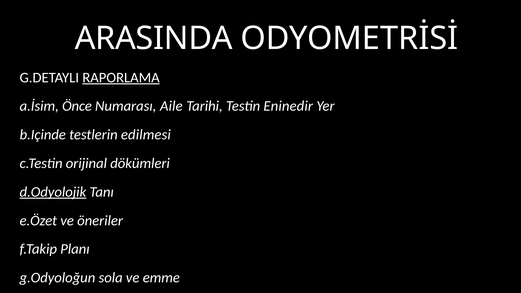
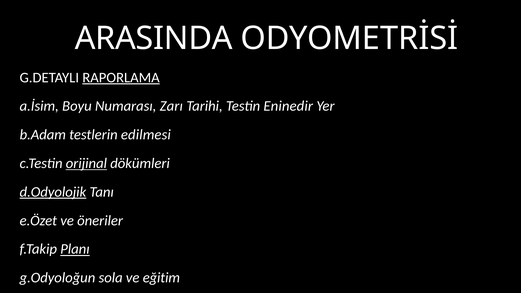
Önce: Önce -> Boyu (77, 106)
Aile: Aile -> Zarı (171, 106)
b.Içinde: b.Içinde -> b.Adam (43, 135)
orijinal underline: none -> present (86, 163)
Planı underline: none -> present (75, 249)
emme: emme -> eğitim (161, 278)
